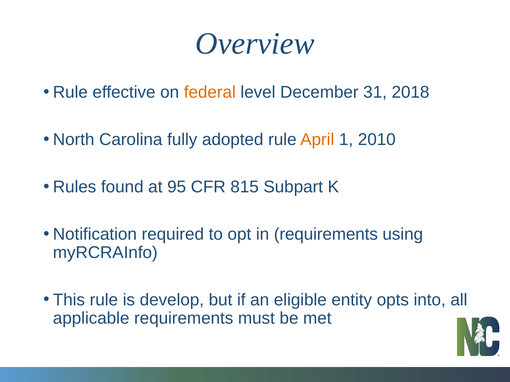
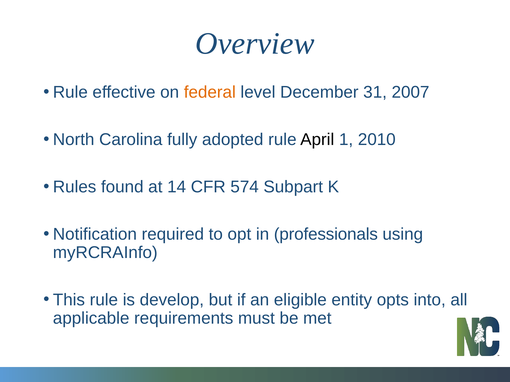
2018: 2018 -> 2007 (411, 92)
April colour: orange -> black (317, 140)
95: 95 -> 14 (177, 187)
815: 815 -> 574 (245, 187)
in requirements: requirements -> professionals (326, 234)
